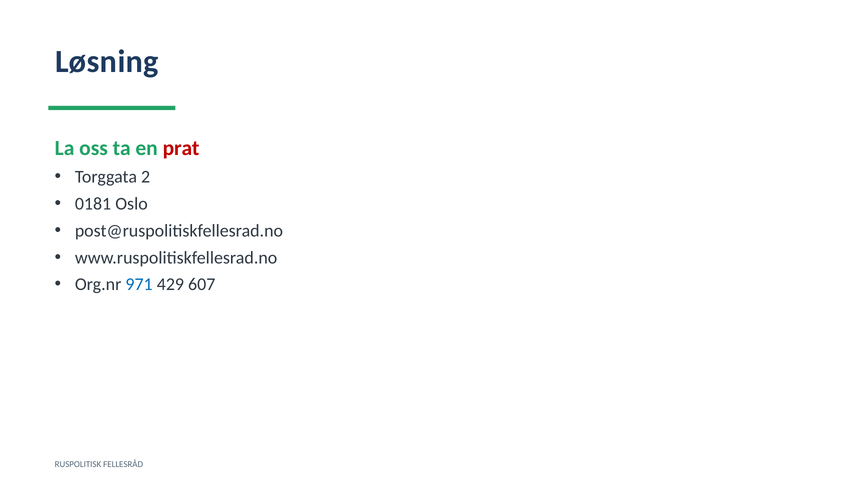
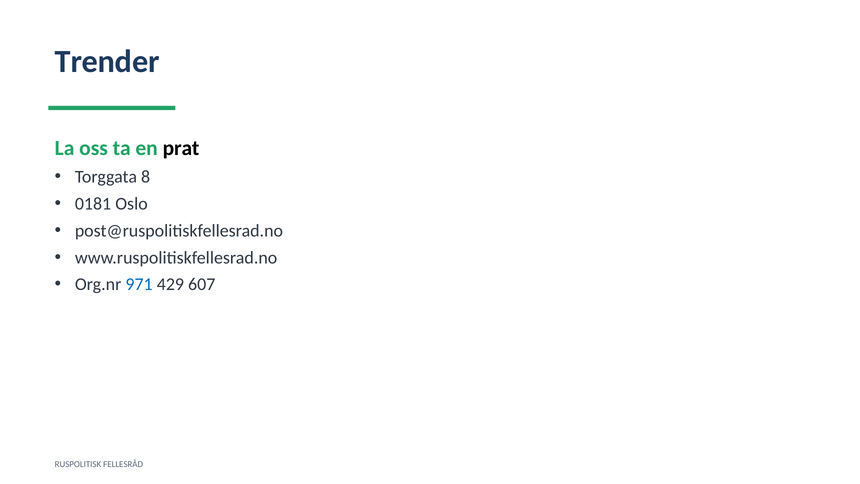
Løsning: Løsning -> Trender (107, 61)
prat colour: red -> black (181, 148)
2: 2 -> 8 (146, 177)
